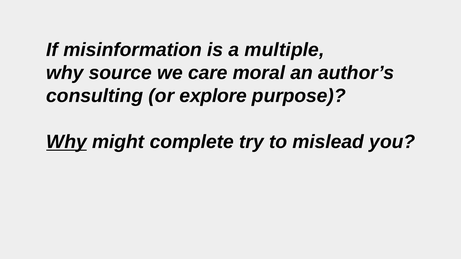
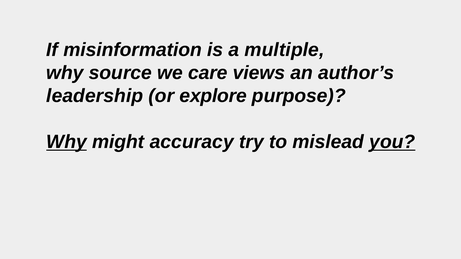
moral: moral -> views (259, 73)
consulting: consulting -> leadership (95, 96)
complete: complete -> accuracy (192, 142)
you underline: none -> present (392, 142)
